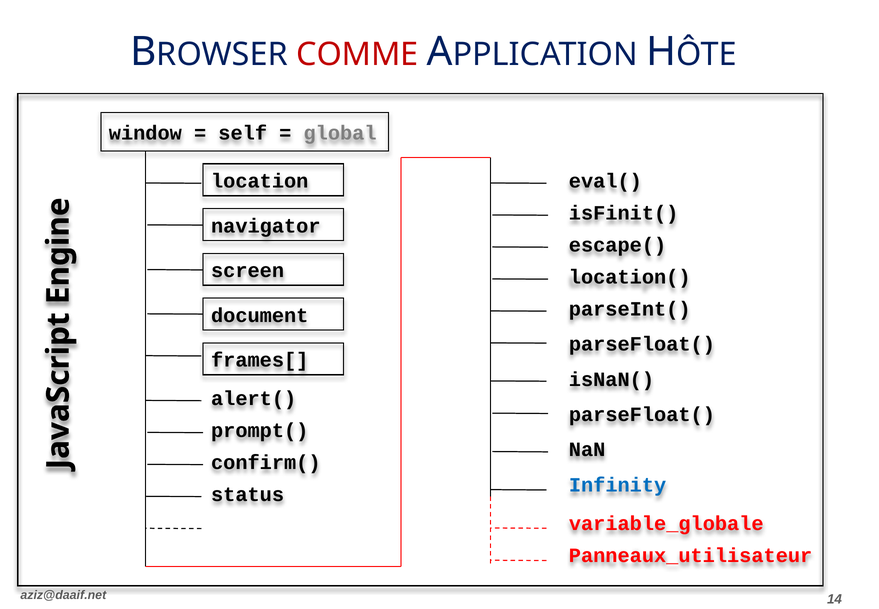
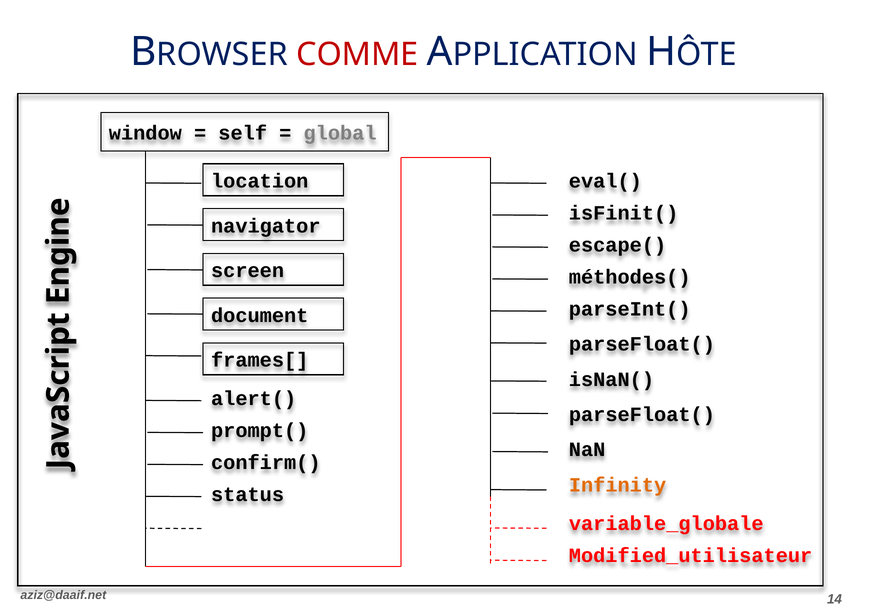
location(: location( -> méthodes( (630, 277)
Infinity colour: blue -> orange (618, 485)
Panneaux_utilisateur: Panneaux_utilisateur -> Modified_utilisateur (691, 555)
